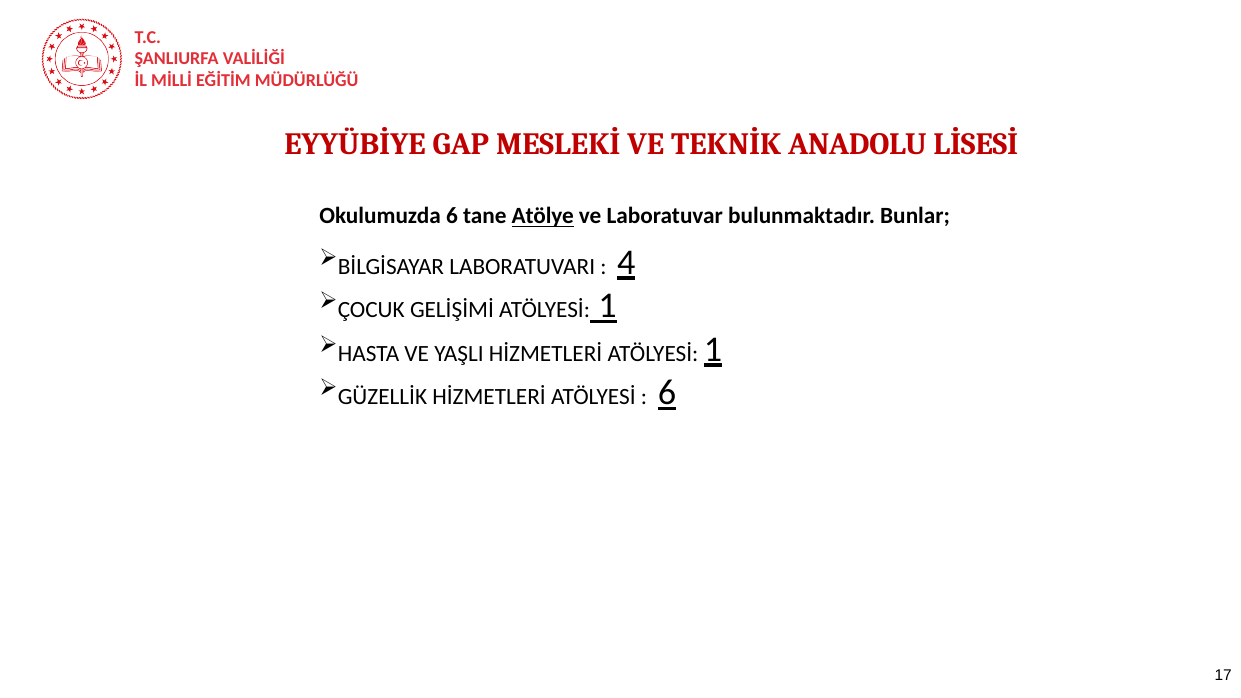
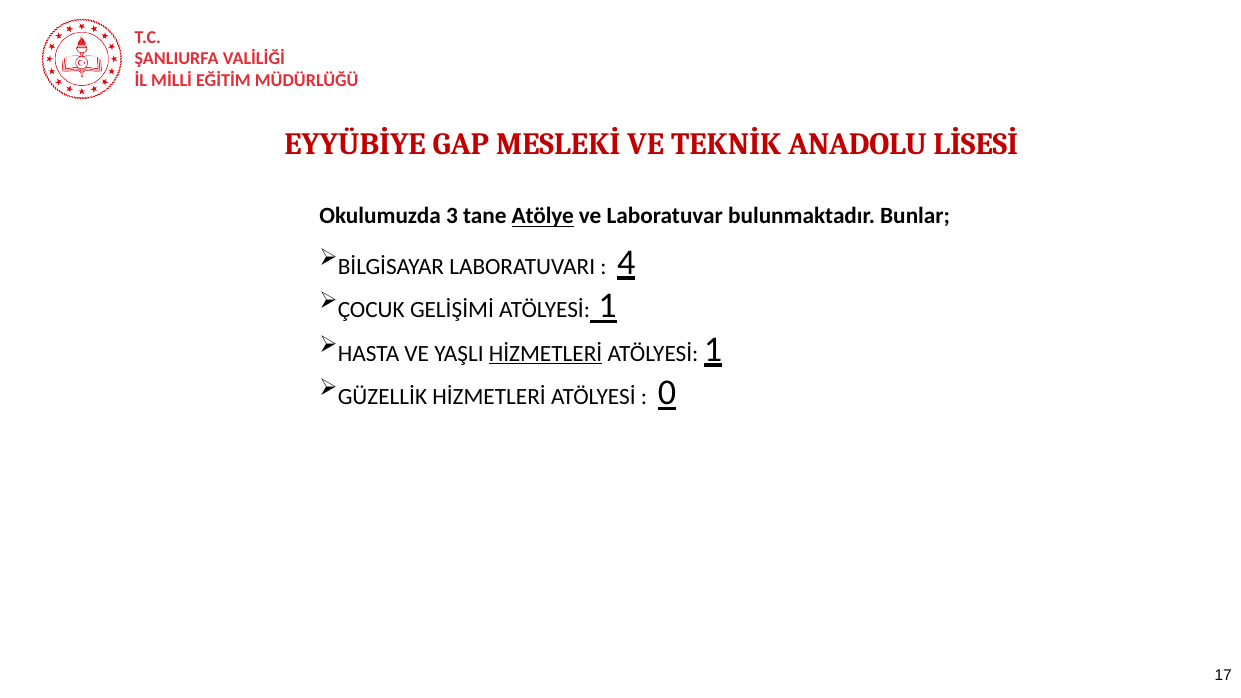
Okulumuzda 6: 6 -> 3 (452, 216)
HİZMETLERİ underline: none -> present (546, 354)
6: 6 -> 0 (667, 393)
